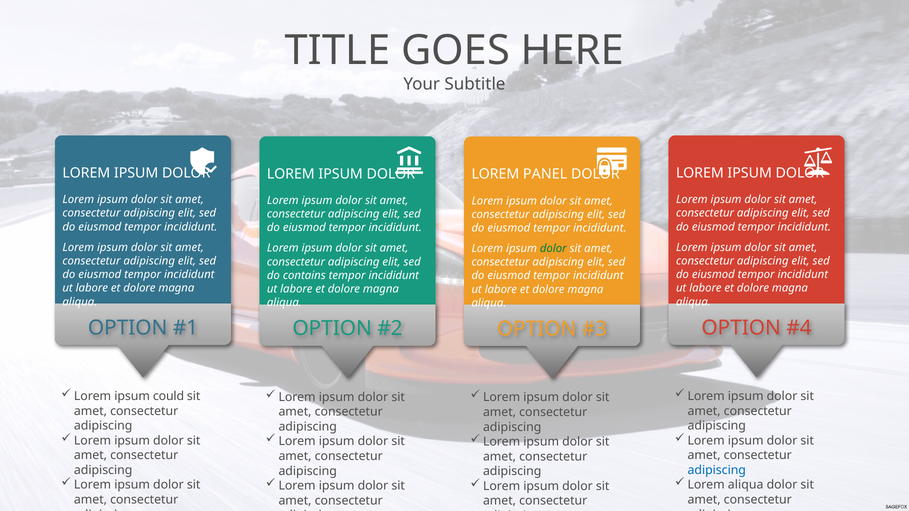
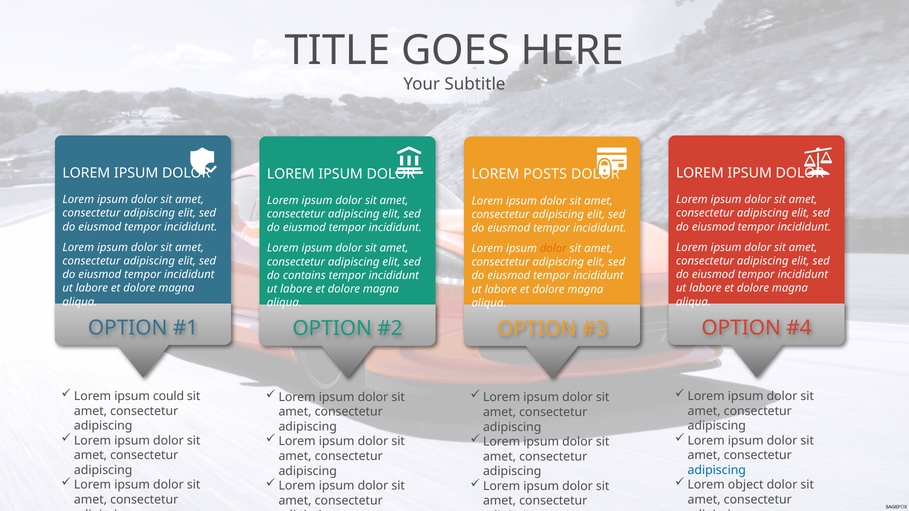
PANEL: PANEL -> POSTS (545, 174)
dolor colour: green -> orange (553, 249)
Lorem aliqua: aliqua -> object (746, 485)
